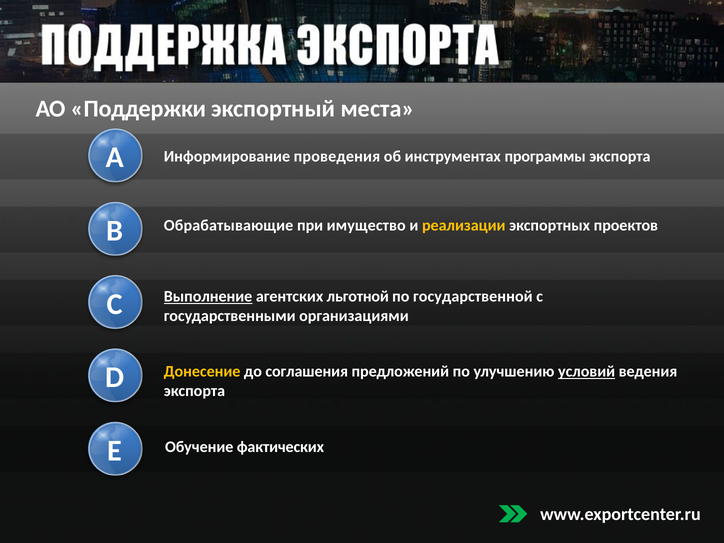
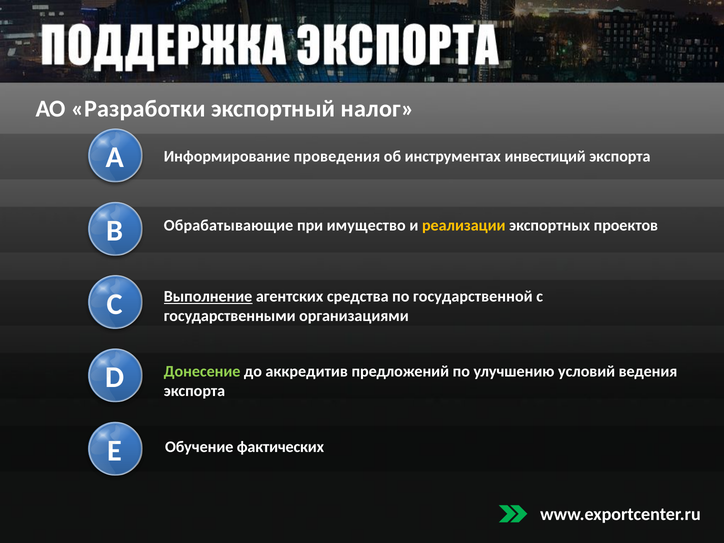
Поддержки: Поддержки -> Разработки (138, 109)
места: места -> налог (378, 109)
программы: программы -> инвестиций (545, 156)
льготной: льготной -> средства (358, 297)
Донесение colour: yellow -> light green (202, 371)
соглашения: соглашения -> аккредитив (307, 371)
условий underline: present -> none (587, 371)
